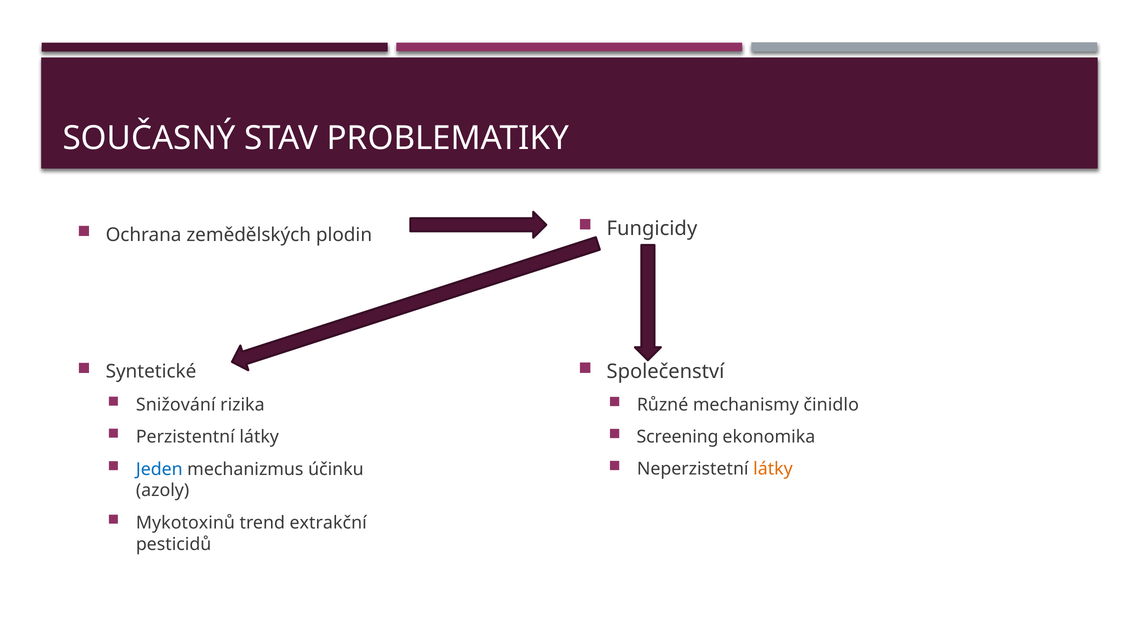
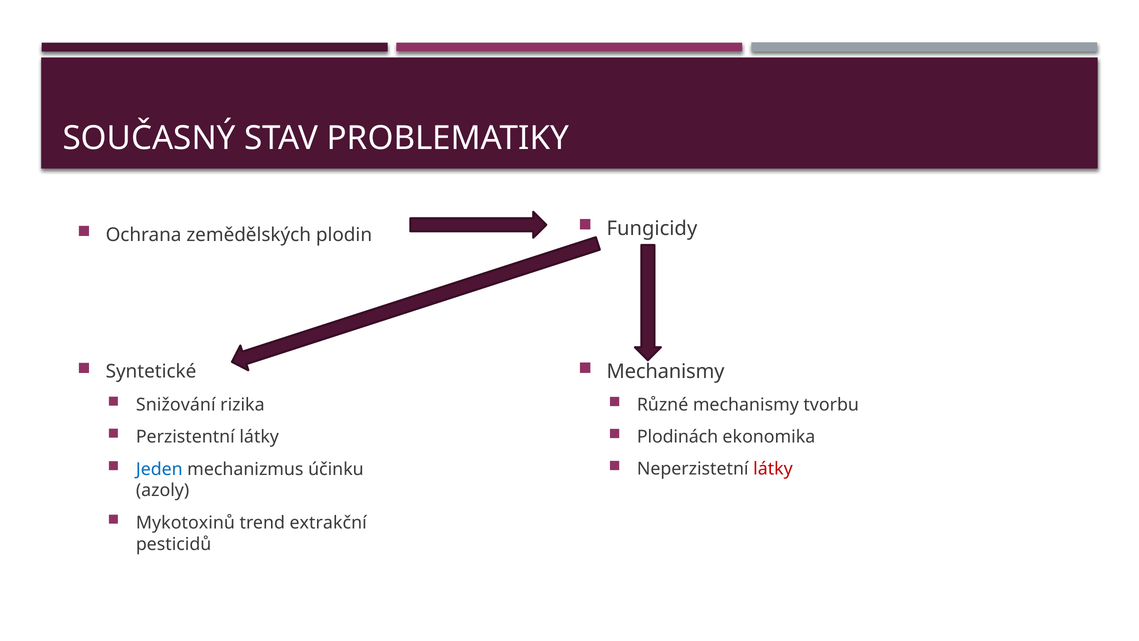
Společenství: Společenství -> Mechanismy (666, 371)
činidlo: činidlo -> tvorbu (831, 405)
Screening: Screening -> Plodinách (678, 437)
látky colour: orange -> red (773, 469)
